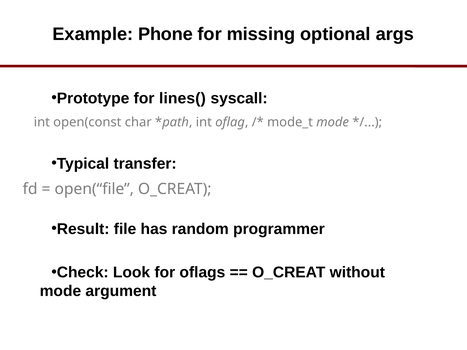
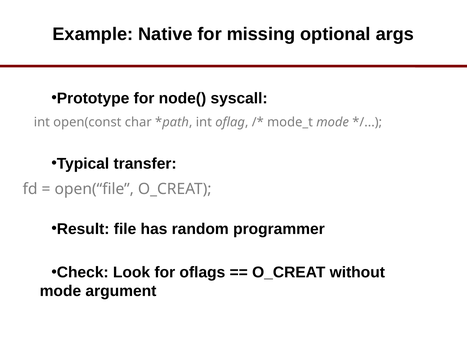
Phone: Phone -> Native (165, 34)
lines(: lines( -> node( (182, 98)
